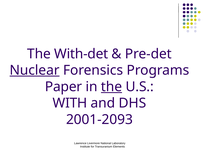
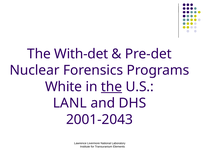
Nuclear underline: present -> none (35, 70)
Paper: Paper -> White (64, 87)
WITH: WITH -> LANL (70, 103)
2001-2093: 2001-2093 -> 2001-2043 (99, 119)
